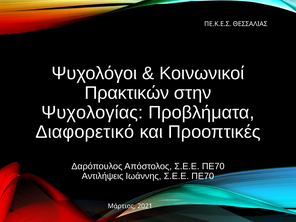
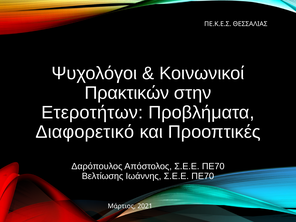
Ψυχολογίας: Ψυχολογίας -> Ετεροτήτων (92, 112)
Αντιλήψεις: Αντιλήψεις -> Βελτίωσης (103, 176)
